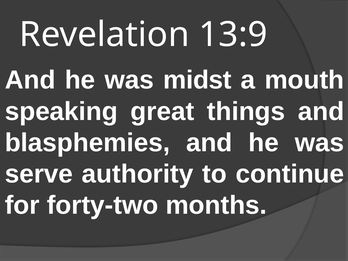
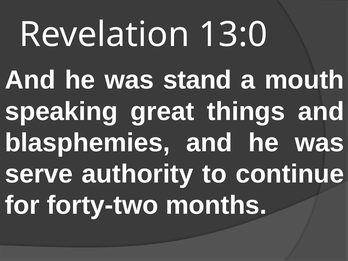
13:9: 13:9 -> 13:0 (233, 35)
midst: midst -> stand (197, 80)
